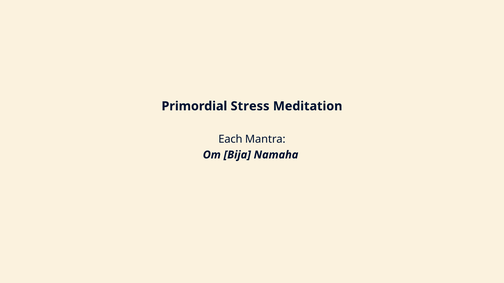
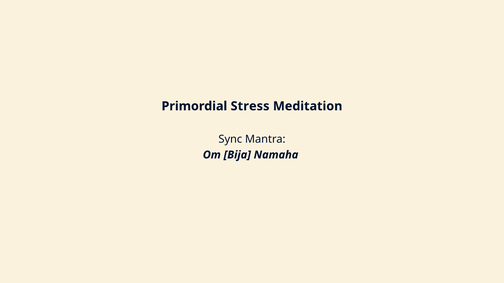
Each: Each -> Sync (230, 139)
